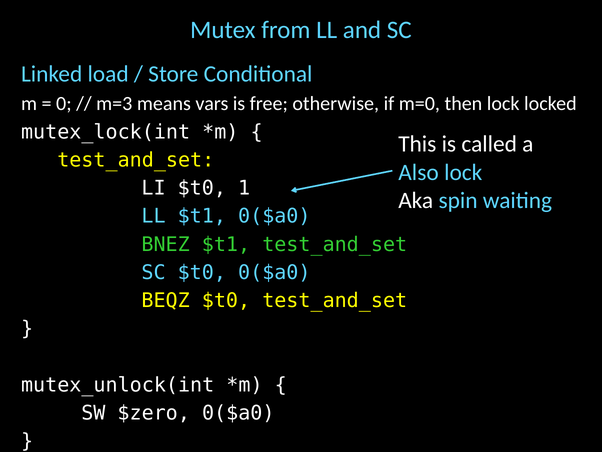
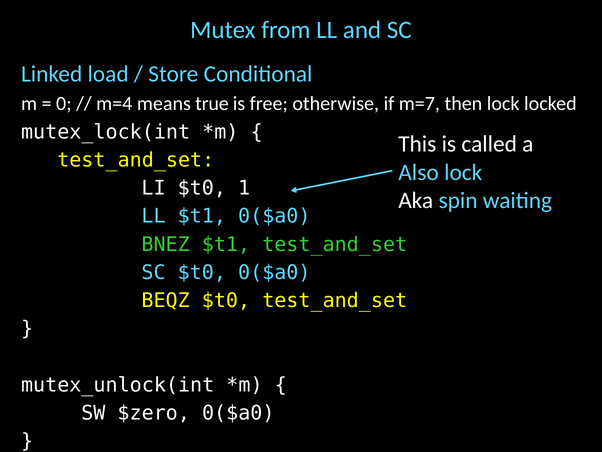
m=3: m=3 -> m=4 (114, 104)
vars: vars -> true (212, 104)
m=0: m=0 -> m=7 (419, 104)
